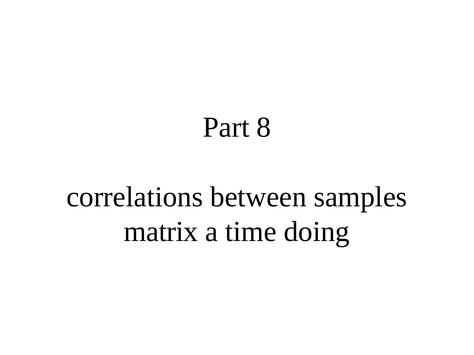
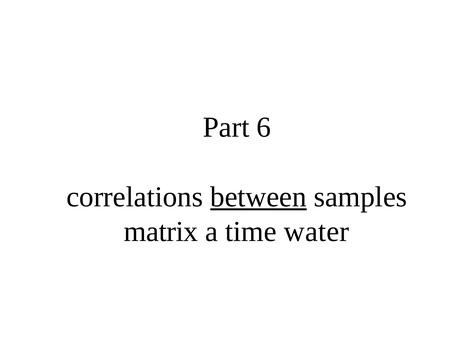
8: 8 -> 6 (264, 128)
between underline: none -> present (258, 197)
doing: doing -> water (317, 232)
